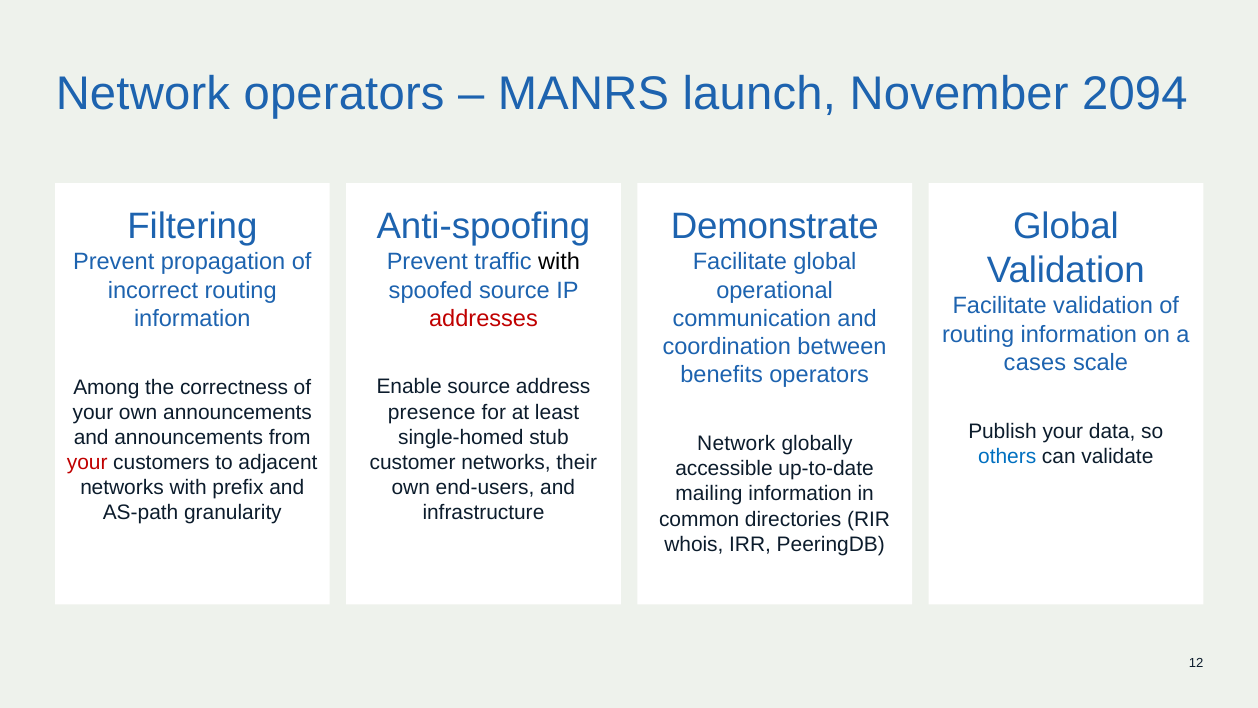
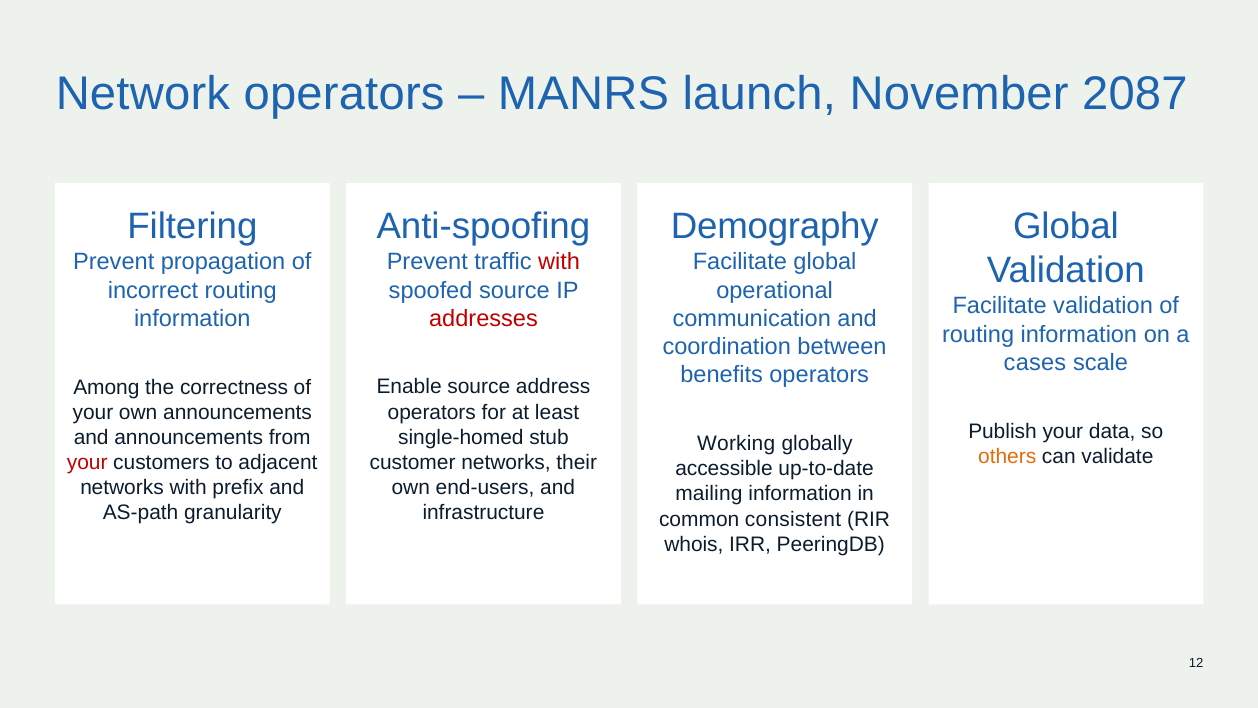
2094: 2094 -> 2087 (1135, 93)
Demonstrate: Demonstrate -> Demography (775, 227)
with colour: black -> red (559, 262)
presence: presence -> operators (432, 412)
Network: Network -> Working (736, 443)
others colour: blue -> orange (1007, 456)
directories: directories -> consistent (793, 519)
